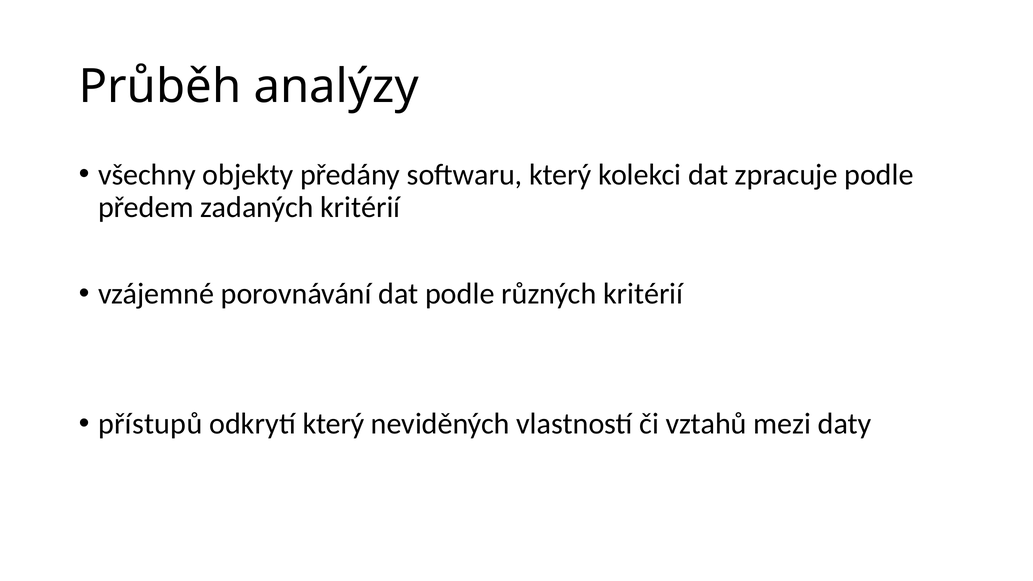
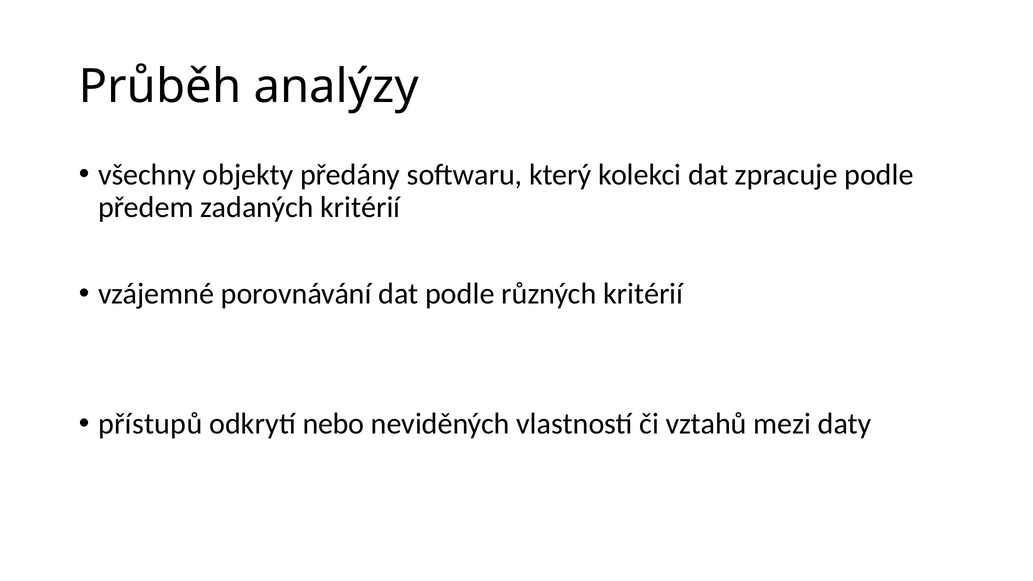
odkrytí který: který -> nebo (333, 424)
